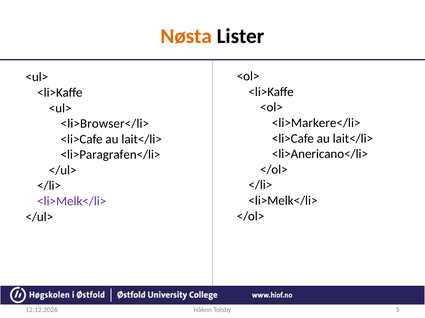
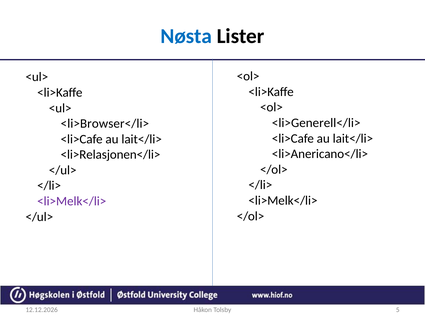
Nøsta colour: orange -> blue (186, 36)
<li>Markere</li>: <li>Markere</li> -> <li>Generell</li> (316, 123)
<li>Paragrafen</li>: <li>Paragrafen</li> -> <li>Relasjonen</li> (110, 155)
